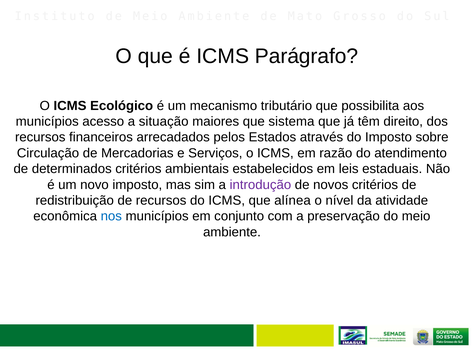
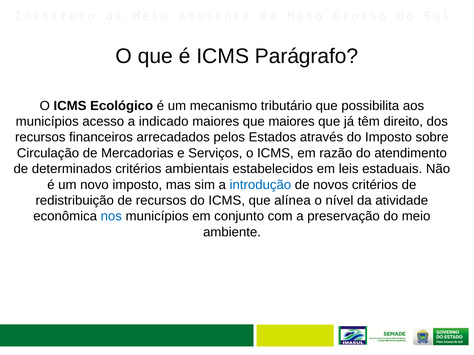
situação: situação -> indicado (164, 122)
que sistema: sistema -> maiores (292, 122)
introdução colour: purple -> blue (260, 185)
